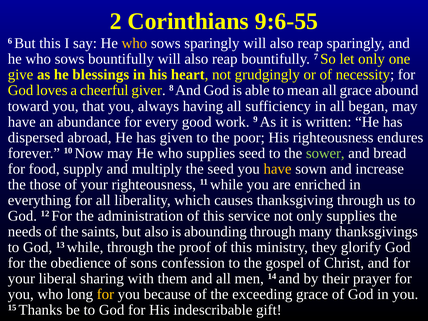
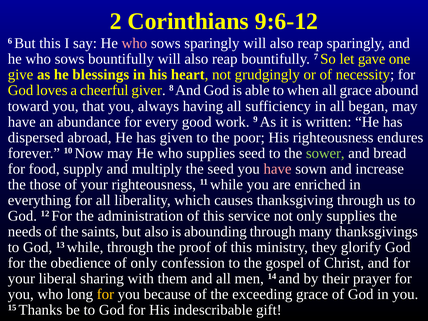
9:6-55: 9:6-55 -> 9:6-12 (286, 21)
who colour: yellow -> pink (134, 43)
let only: only -> gave (372, 59)
mean: mean -> when (303, 90)
have colour: yellow -> pink (278, 169)
of sons: sons -> only (144, 263)
